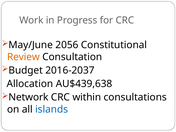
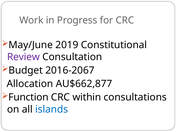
2056: 2056 -> 2019 (67, 45)
Review colour: orange -> purple (23, 57)
2016-2037: 2016-2037 -> 2016-2067 (70, 70)
AU$439,638: AU$439,638 -> AU$662,877 (84, 84)
Network: Network -> Function (28, 97)
